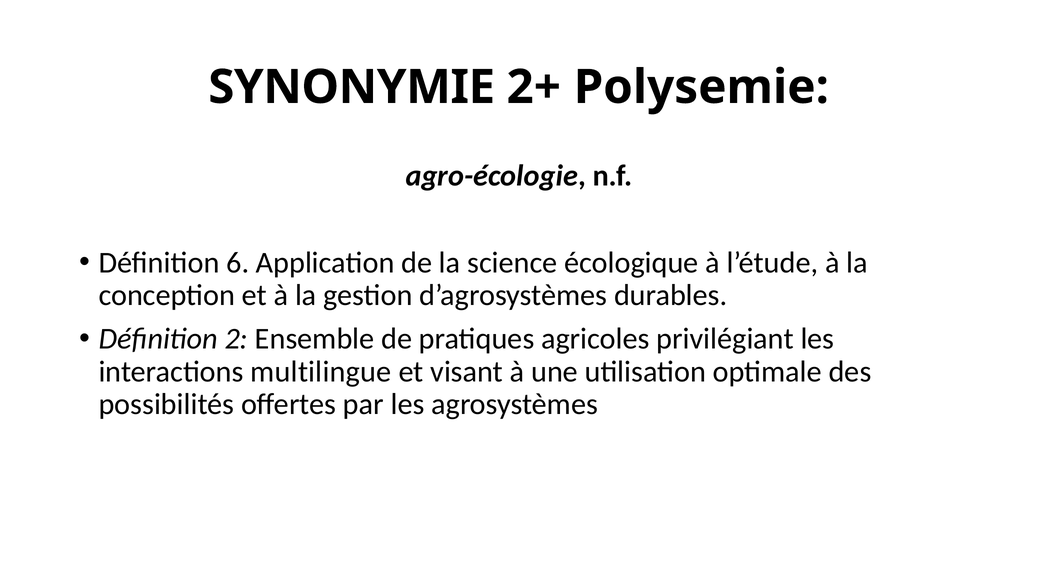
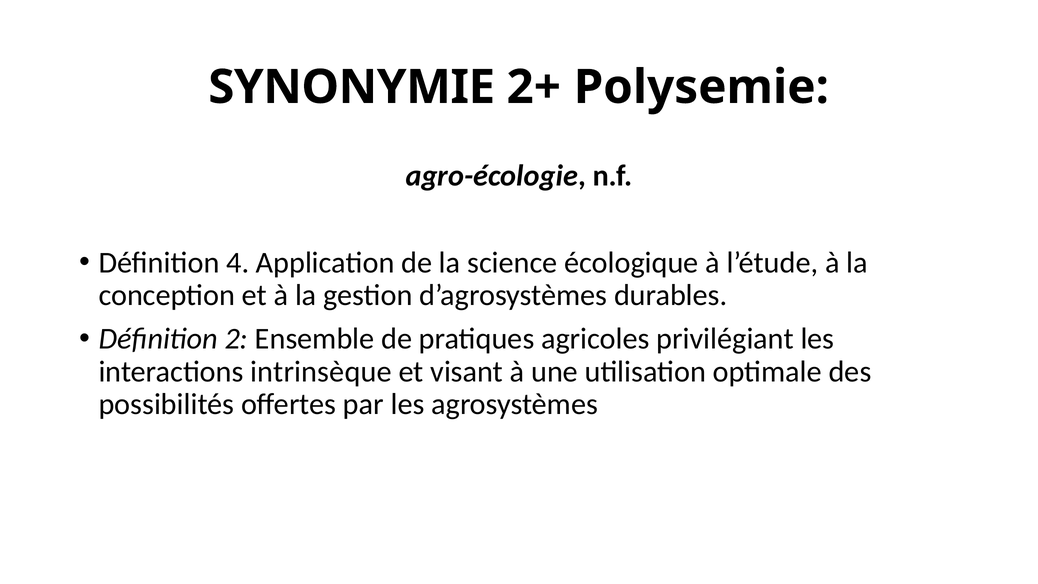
6: 6 -> 4 (238, 263)
multilingue: multilingue -> intrinsèque (321, 371)
